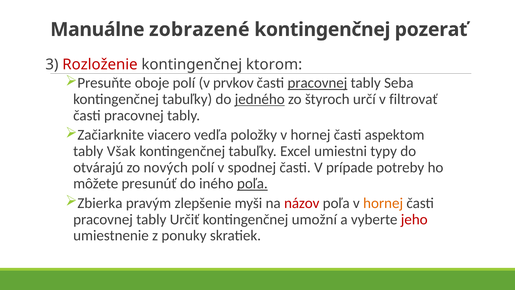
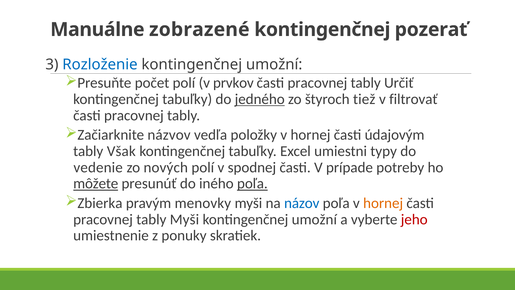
Rozloženie colour: red -> blue (100, 65)
ktorom: ktorom -> umožní (274, 65)
oboje: oboje -> počet (152, 83)
pracovnej underline: present -> none (317, 83)
Seba: Seba -> Určiť (399, 83)
určí: určí -> tiež (364, 99)
viacero: viacero -> názvov (169, 135)
aspektom: aspektom -> údajovým (395, 135)
otvárajú: otvárajú -> vedenie (98, 167)
môžete underline: none -> present (96, 183)
zlepšenie: zlepšenie -> menovky (203, 203)
názov colour: red -> blue (302, 203)
tably Určiť: Určiť -> Myši (184, 219)
